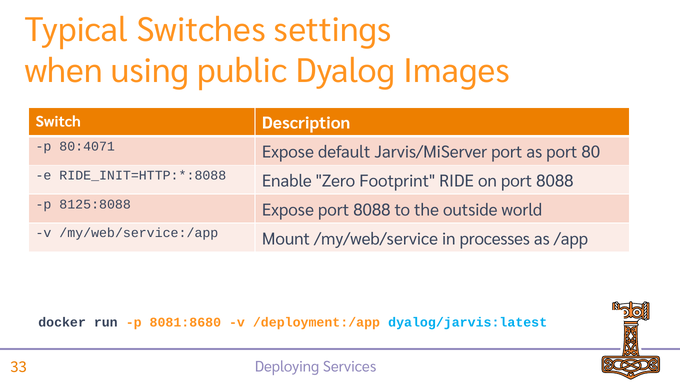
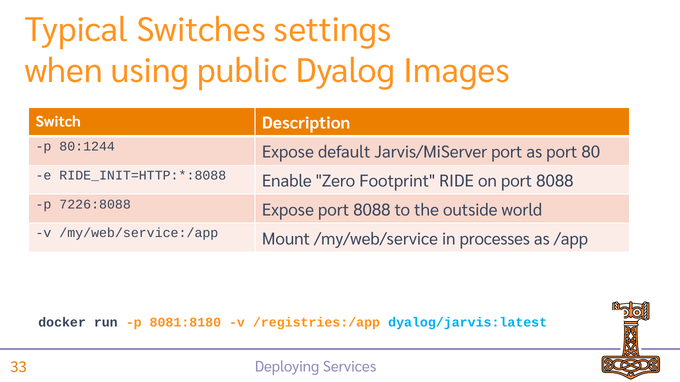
80:4071: 80:4071 -> 80:1244 (87, 147)
8125:8088: 8125:8088 -> 7226:8088 (95, 204)
8081:8680: 8081:8680 -> 8081:8180 (185, 323)
/deployment:/app: /deployment:/app -> /registries:/app (316, 323)
